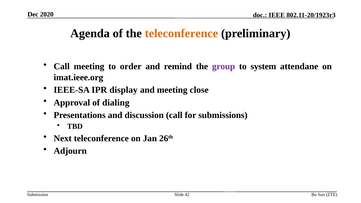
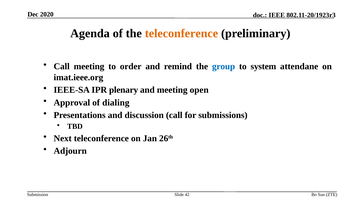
group colour: purple -> blue (224, 66)
display: display -> plenary (124, 90)
close: close -> open (199, 90)
